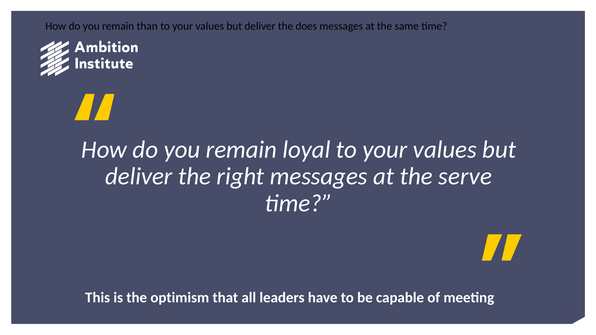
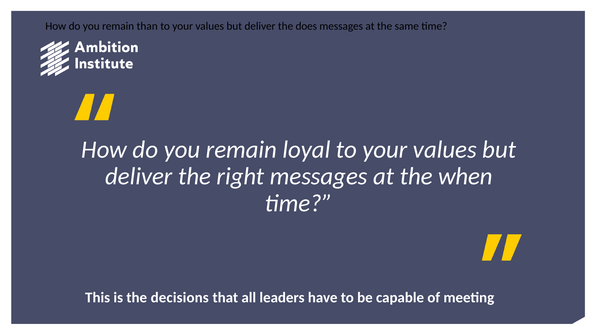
serve: serve -> when (465, 177)
optimism: optimism -> decisions (180, 298)
